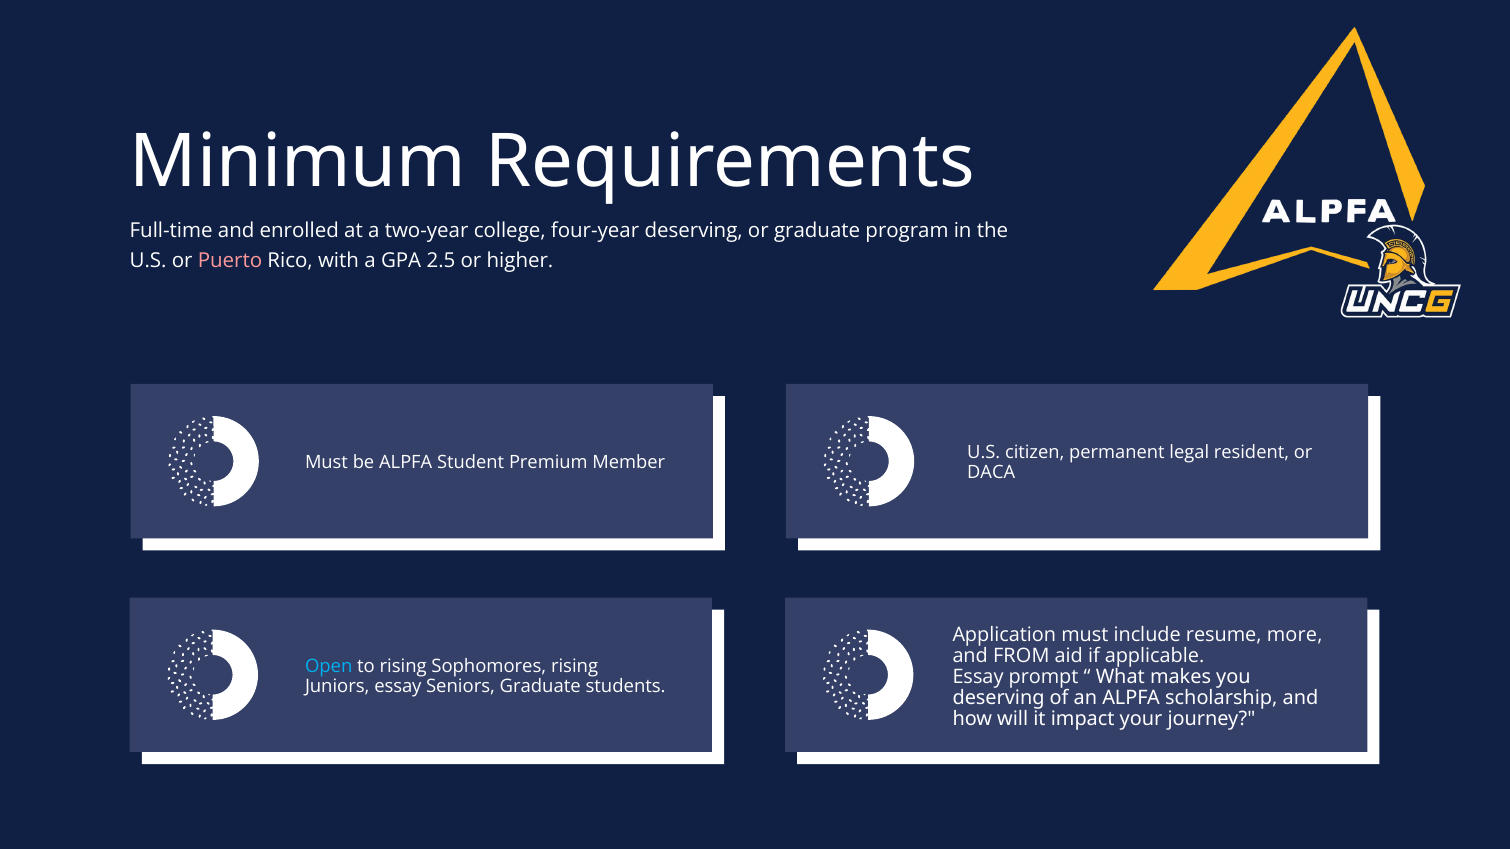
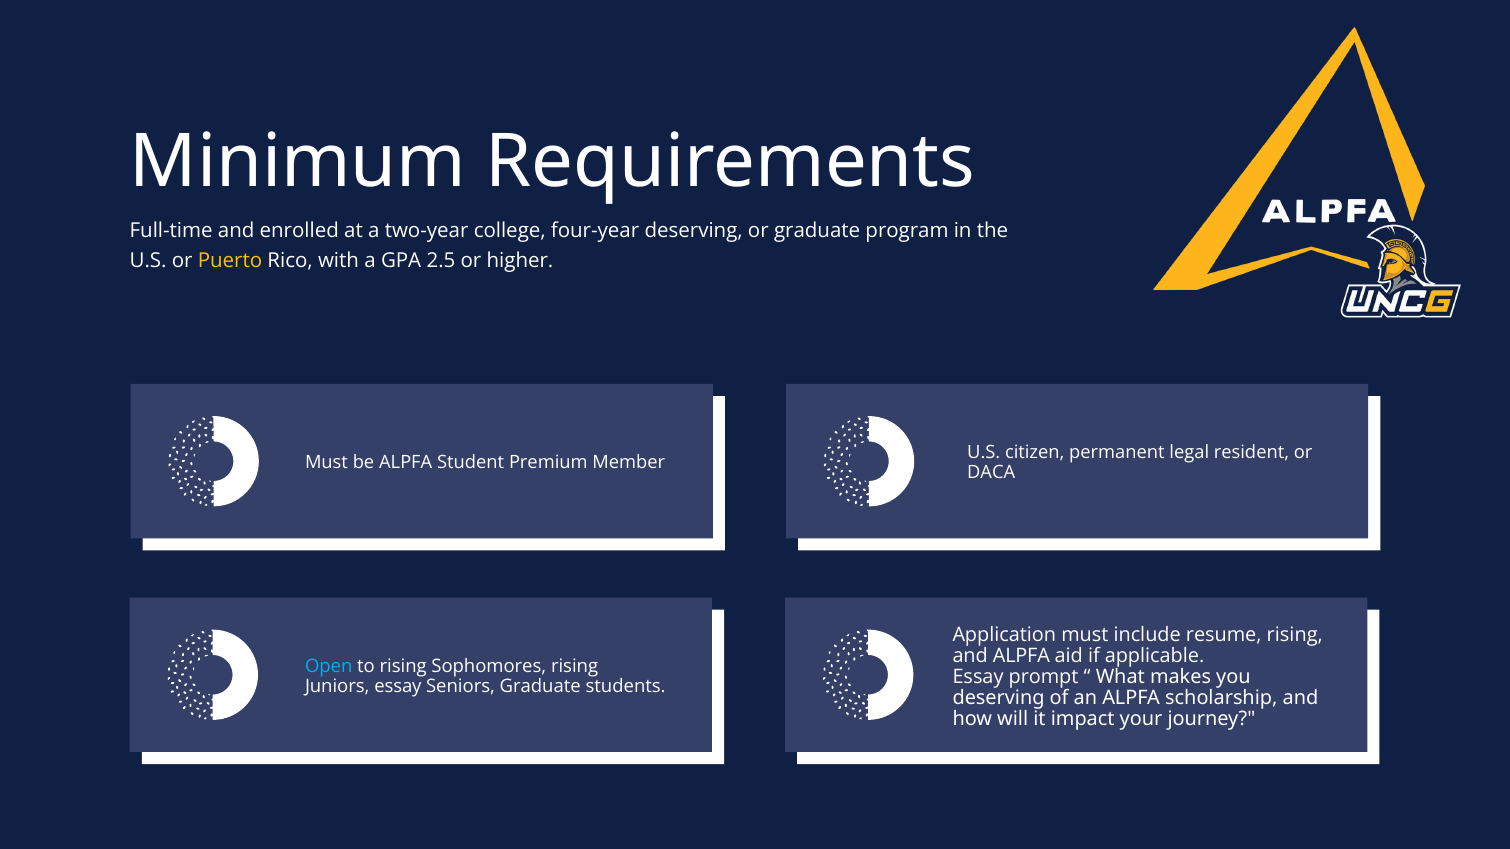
Puerto colour: pink -> yellow (230, 260)
resume more: more -> rising (1295, 635)
and FROM: FROM -> ALPFA (1021, 656)
